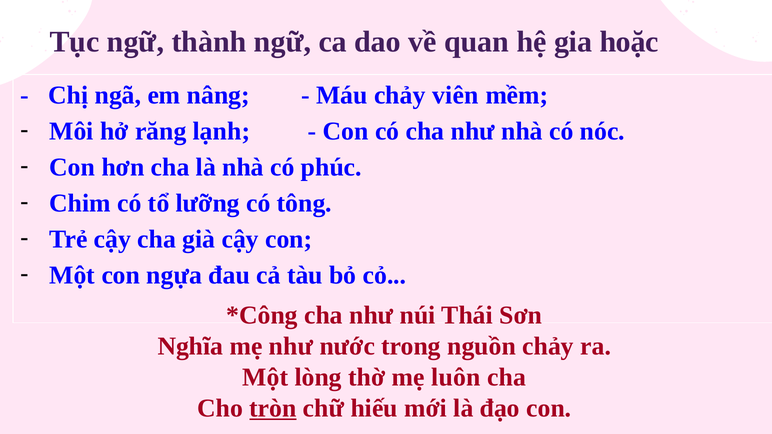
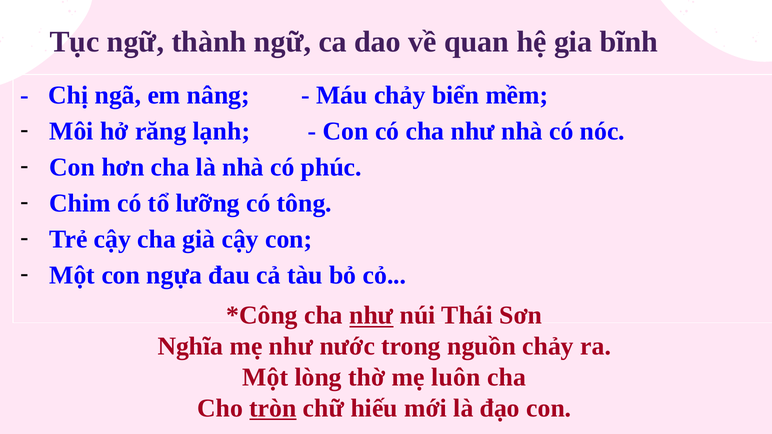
hoặc: hoặc -> bĩnh (629, 42)
viên: viên -> biển (456, 95)
như underline: none -> present (371, 316)
